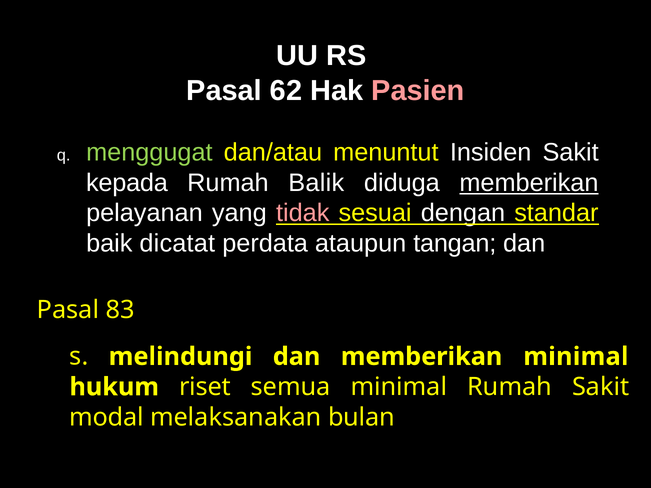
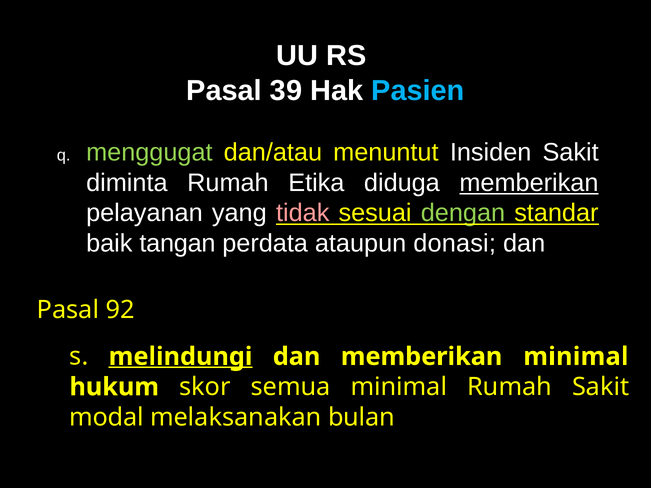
62: 62 -> 39 (286, 91)
Pasien colour: pink -> light blue (418, 91)
kepada: kepada -> diminta (127, 183)
Balik: Balik -> Etika (316, 183)
dengan colour: white -> light green (463, 213)
dicatat: dicatat -> tangan (177, 244)
tangan: tangan -> donasi (455, 244)
83: 83 -> 92 (120, 310)
melindungi underline: none -> present (181, 357)
riset: riset -> skor (205, 387)
